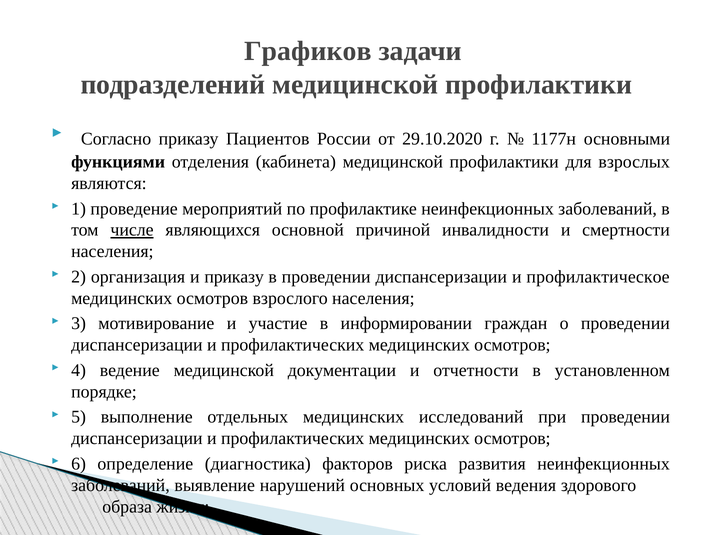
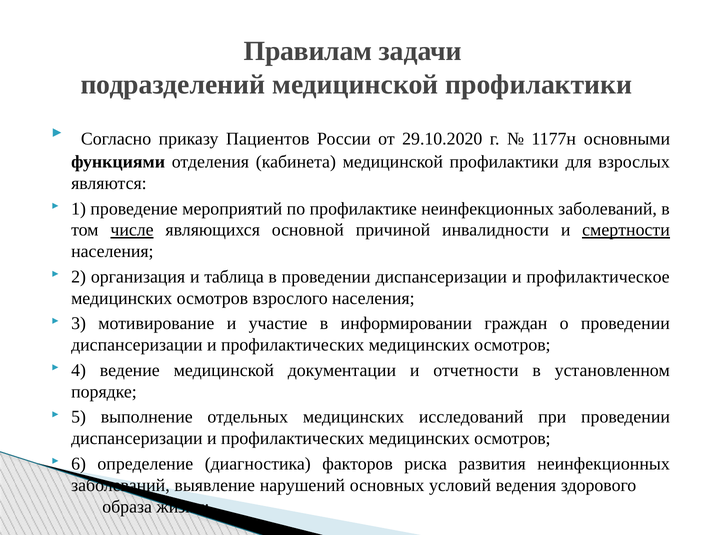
Графиков: Графиков -> Правилам (308, 51)
смертности underline: none -> present (626, 230)
и приказу: приказу -> таблица (234, 277)
